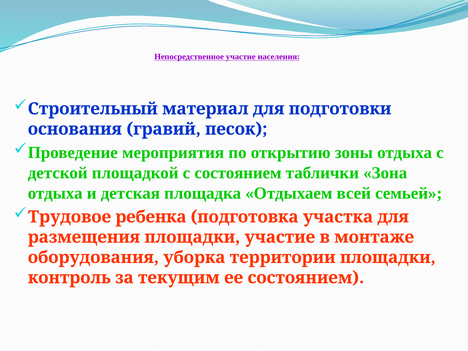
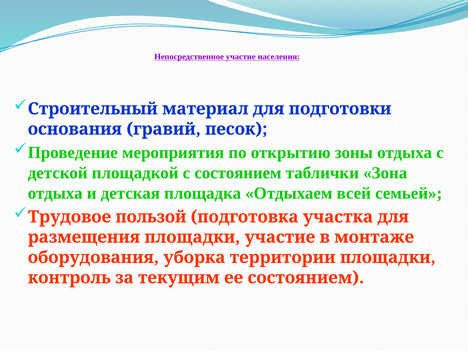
ребенка: ребенка -> пользой (151, 217)
